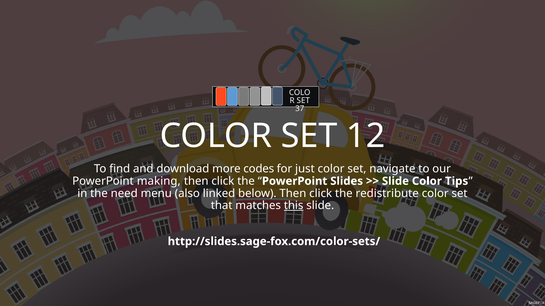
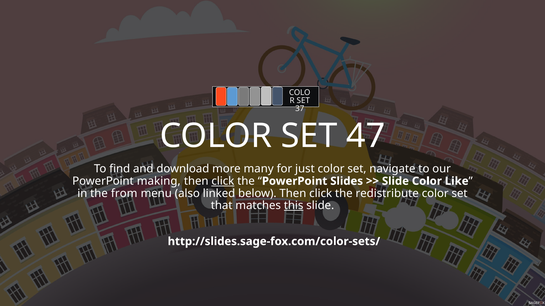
12: 12 -> 47 (366, 136)
codes: codes -> many (259, 169)
click underline: none -> present (223, 181)
Tips: Tips -> Like (457, 181)
need: need -> from (124, 194)
